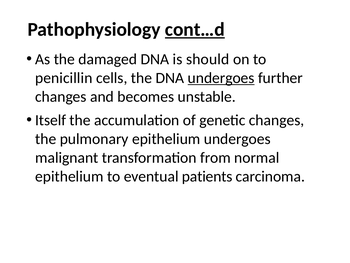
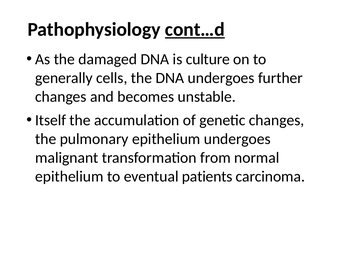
should: should -> culture (208, 59)
penicillin: penicillin -> generally (64, 78)
undergoes underline: present -> none (221, 78)
